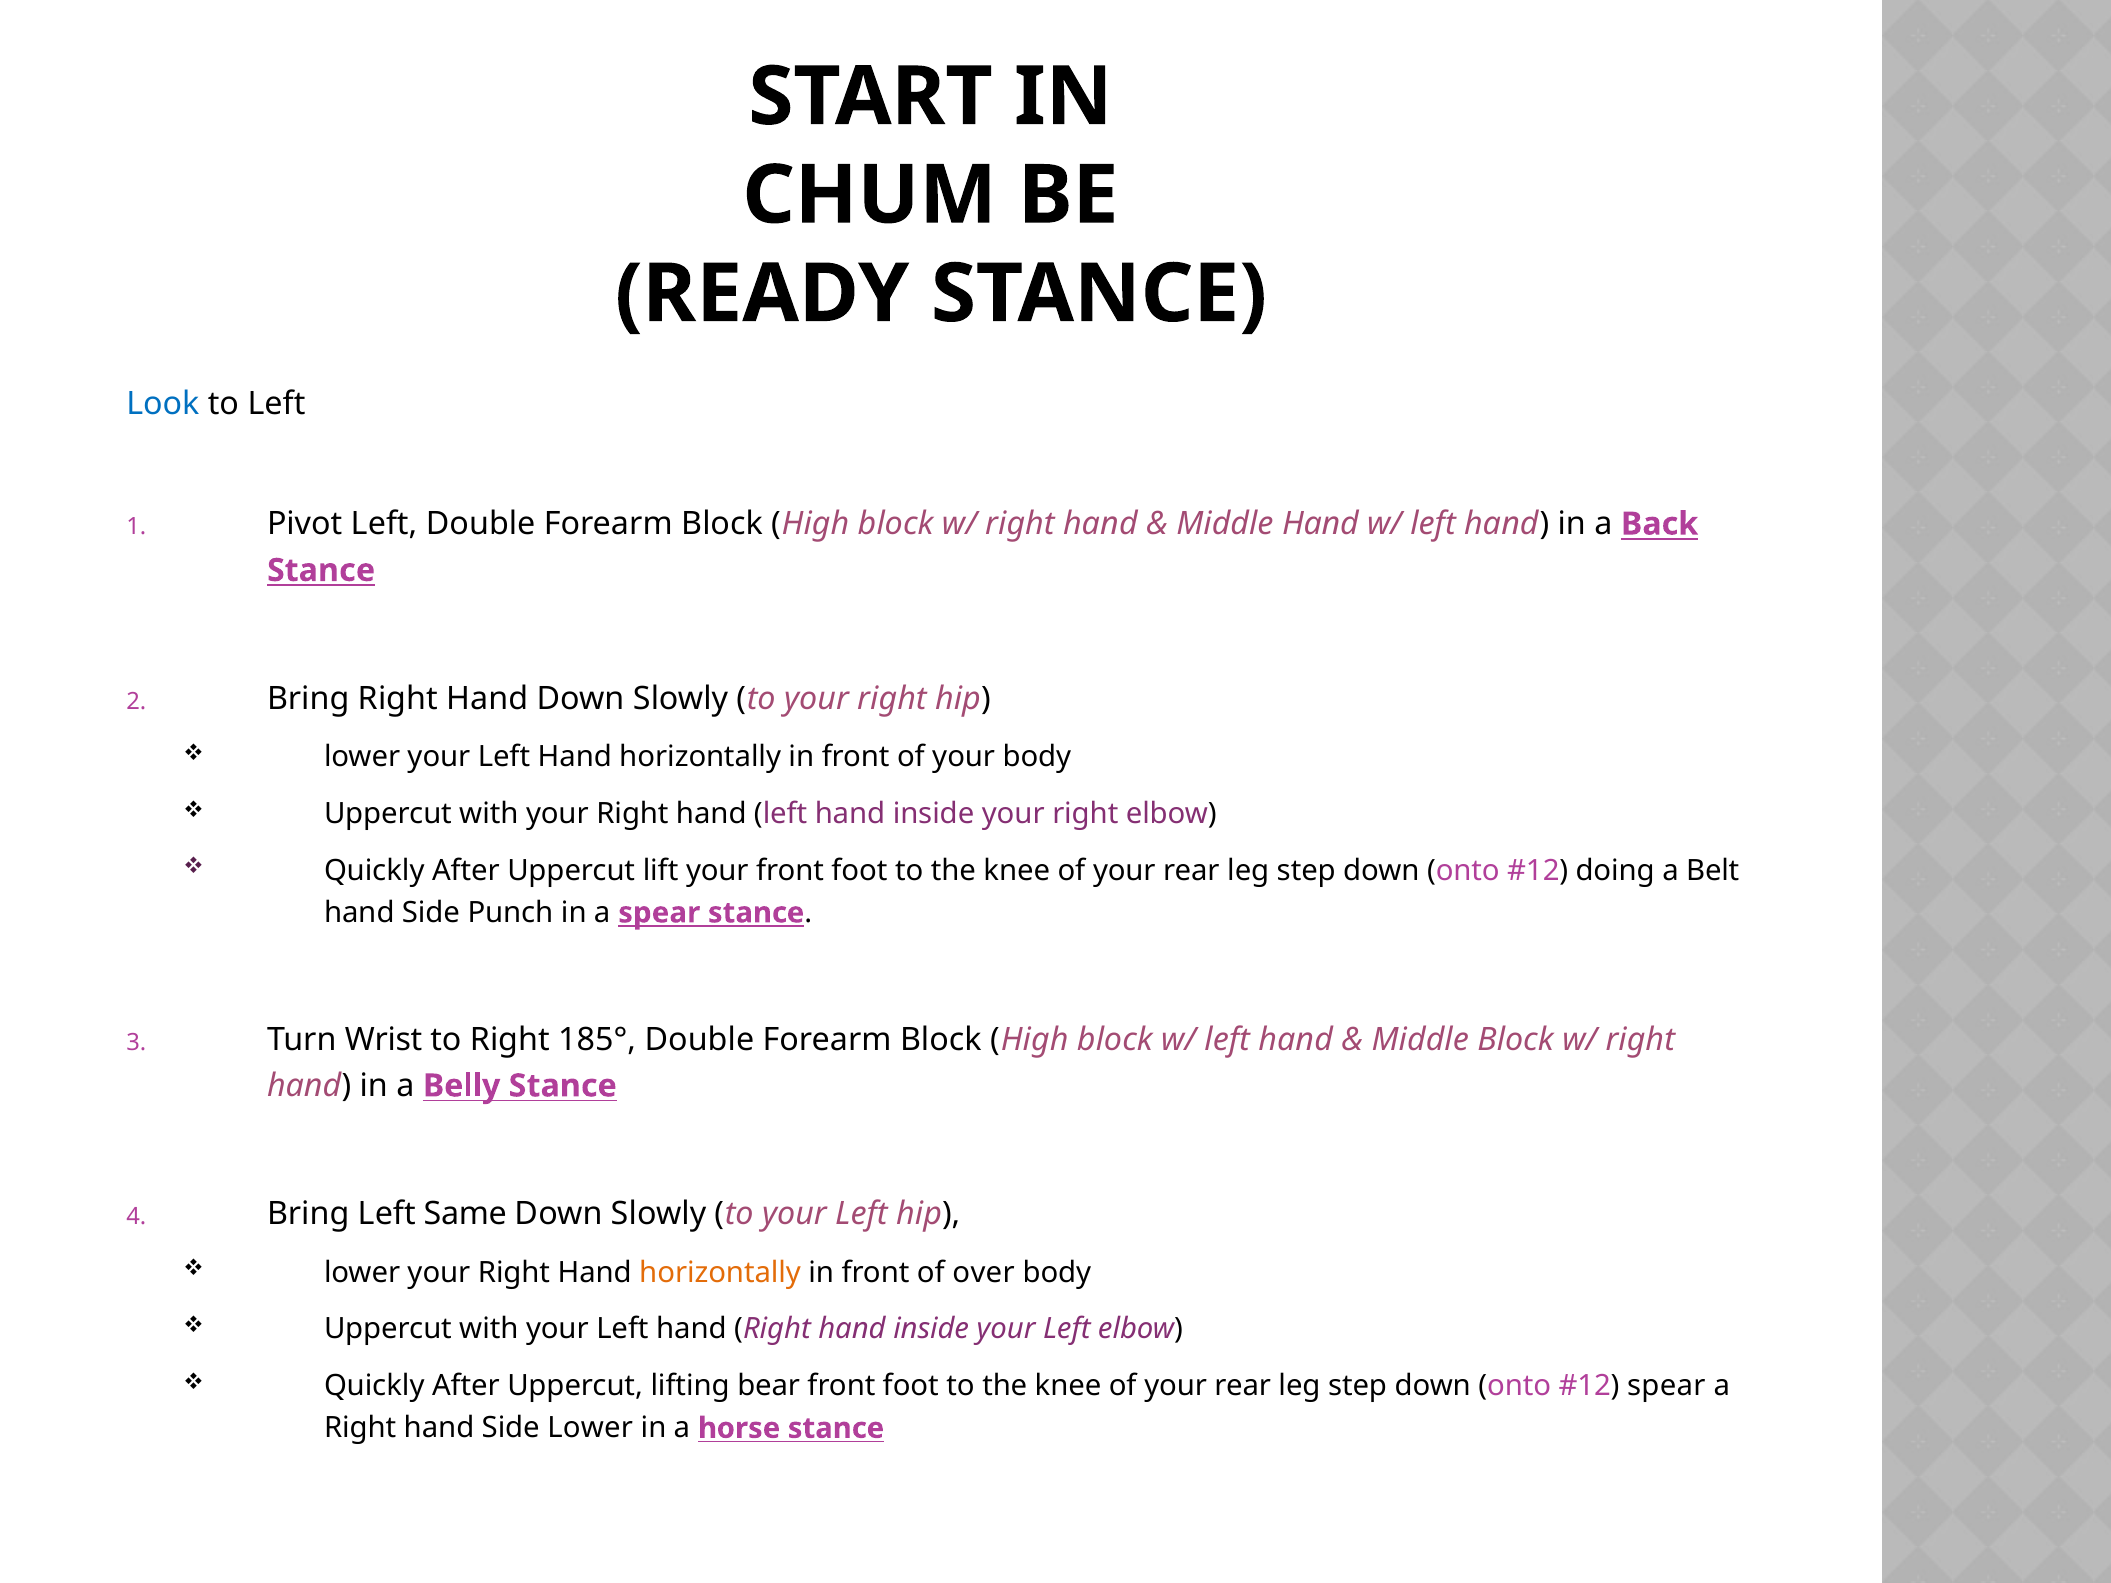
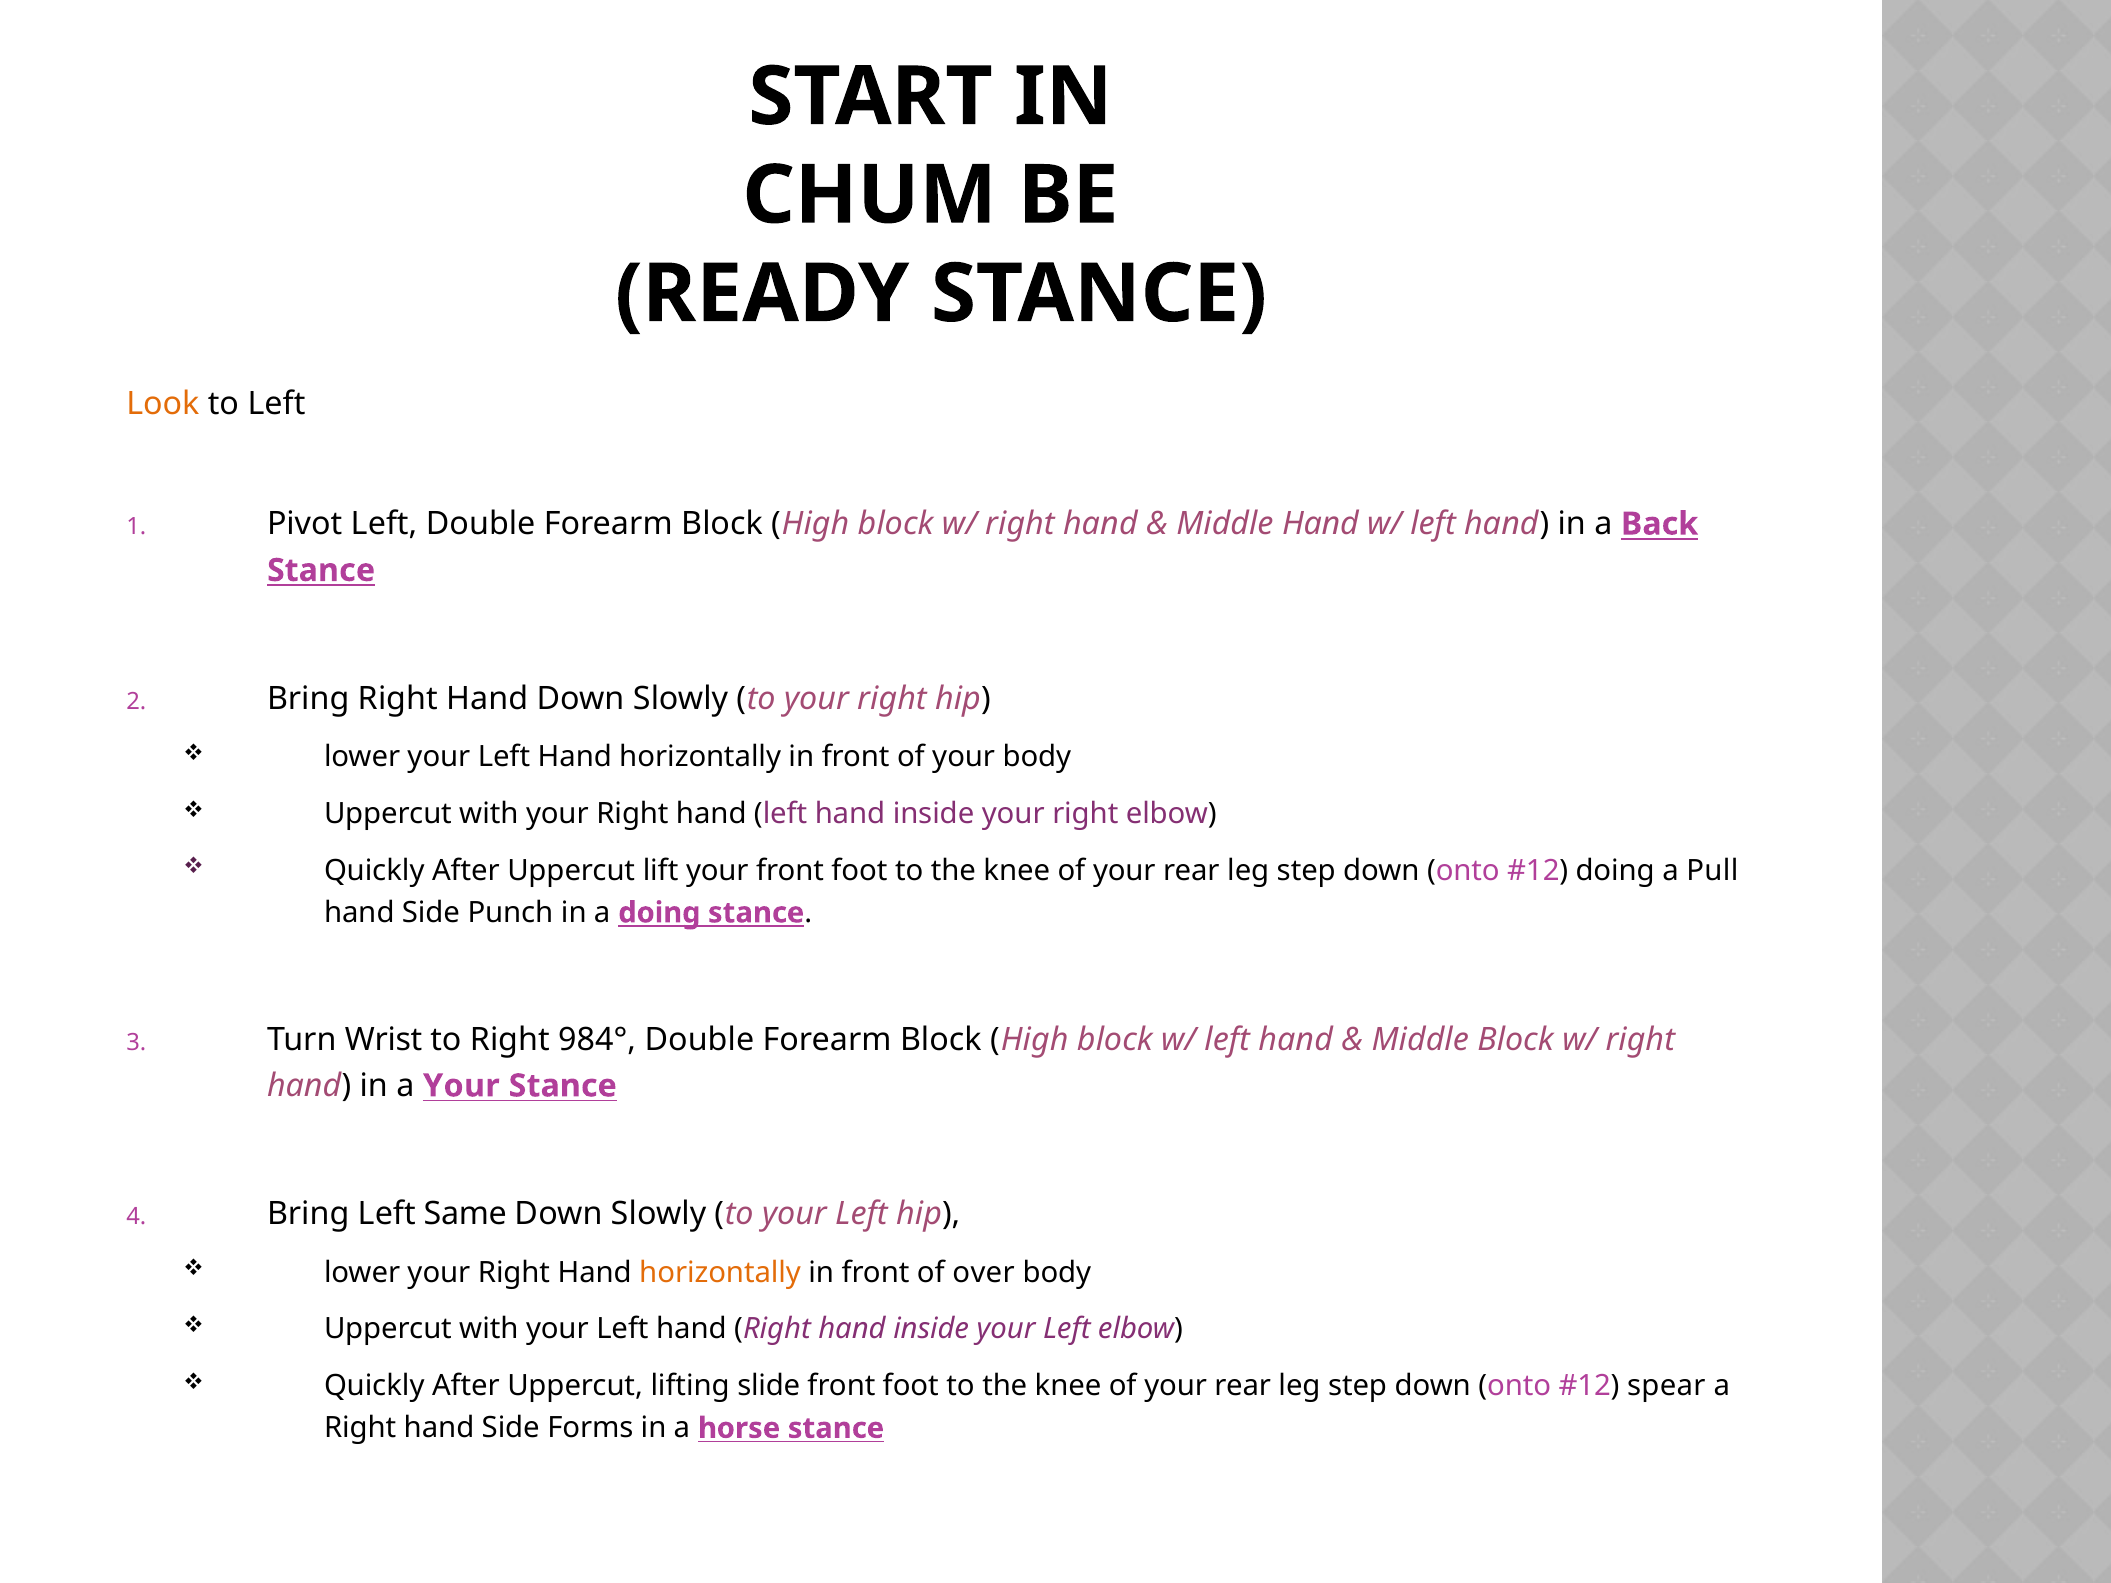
Look colour: blue -> orange (163, 404)
Belt: Belt -> Pull (1712, 871)
a spear: spear -> doing (659, 913)
185°: 185° -> 984° (597, 1040)
a Belly: Belly -> Your (461, 1086)
bear: bear -> slide (769, 1386)
Side Lower: Lower -> Forms (590, 1428)
